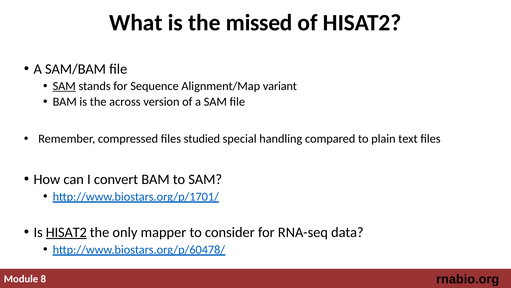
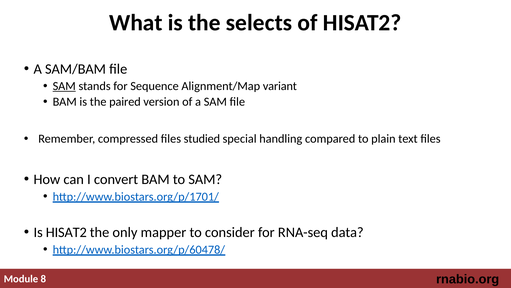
missed: missed -> selects (259, 23)
across: across -> paired (125, 102)
HISAT2 underline: present -> none (66, 232)
